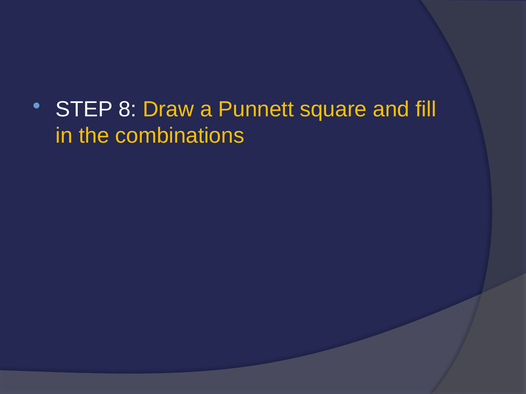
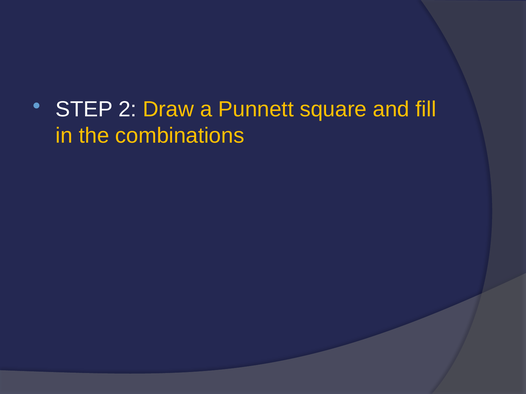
8: 8 -> 2 (128, 109)
